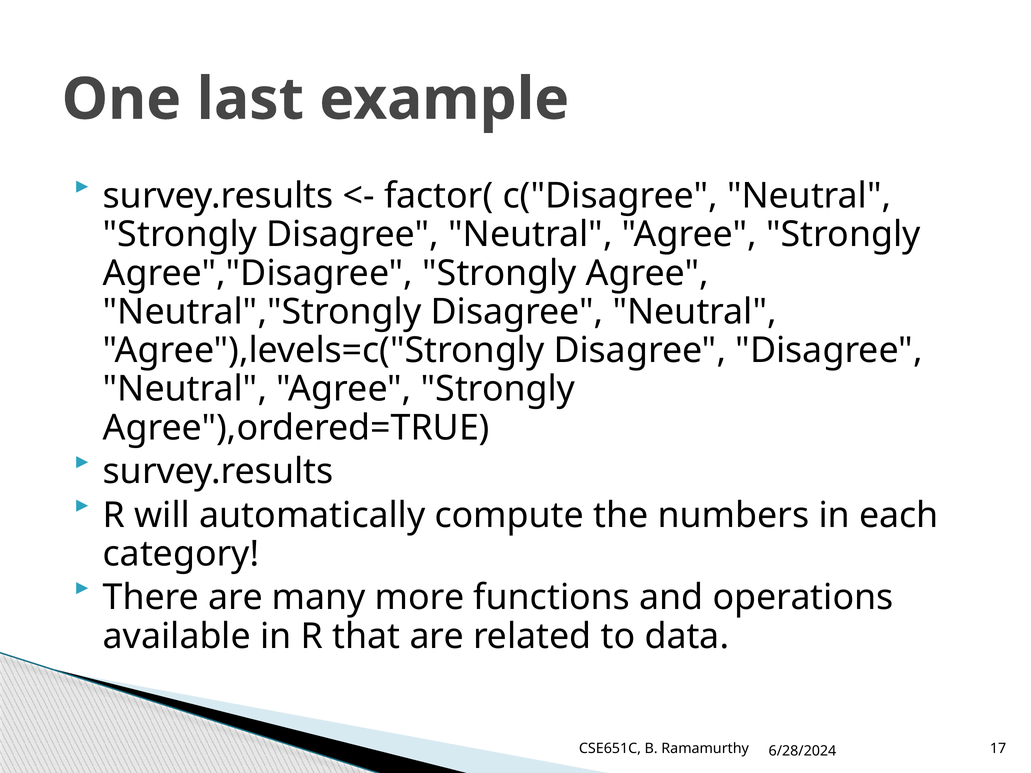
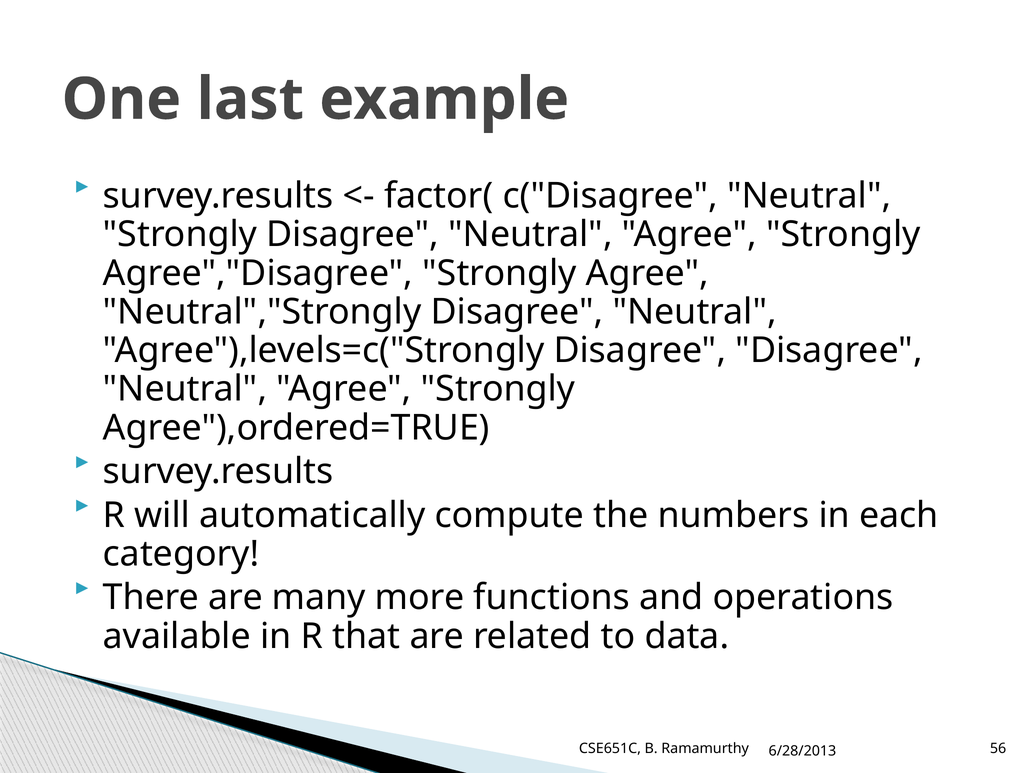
17: 17 -> 56 (998, 749)
6/28/2024: 6/28/2024 -> 6/28/2013 (802, 751)
